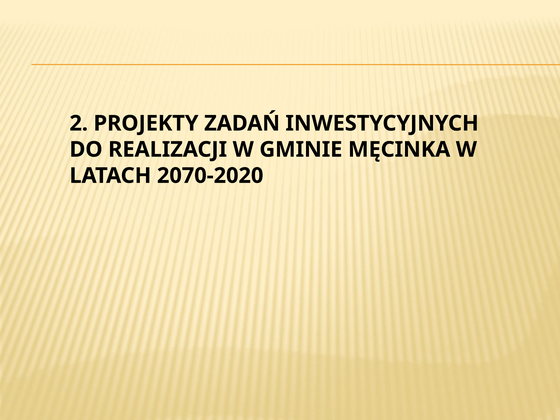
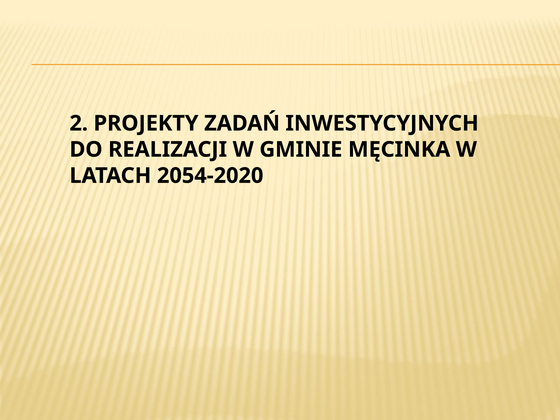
2070-2020: 2070-2020 -> 2054-2020 (210, 176)
